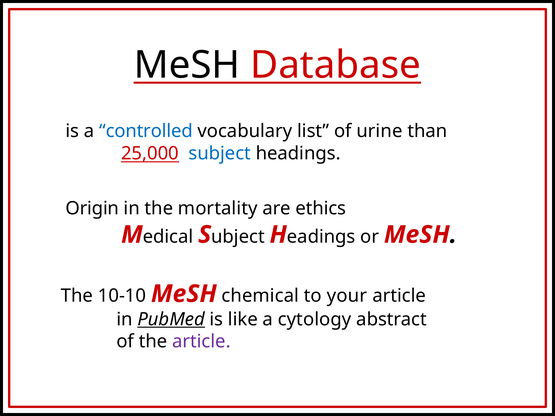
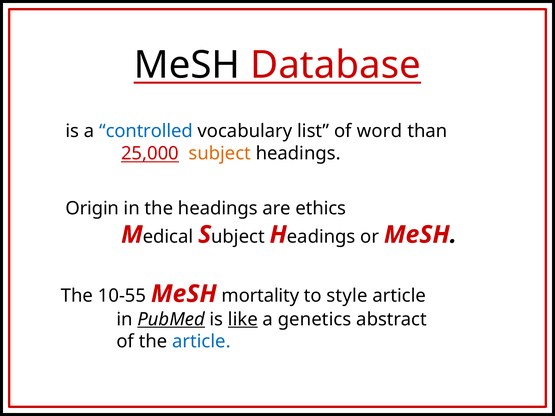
urine: urine -> word (379, 131)
subject colour: blue -> orange (220, 153)
the mortality: mortality -> headings (218, 208)
10-10: 10-10 -> 10-55 (122, 296)
chemical: chemical -> mortality (260, 296)
your: your -> style (347, 296)
like underline: none -> present (243, 320)
cytology: cytology -> genetics (315, 320)
article colour: purple -> blue (201, 342)
